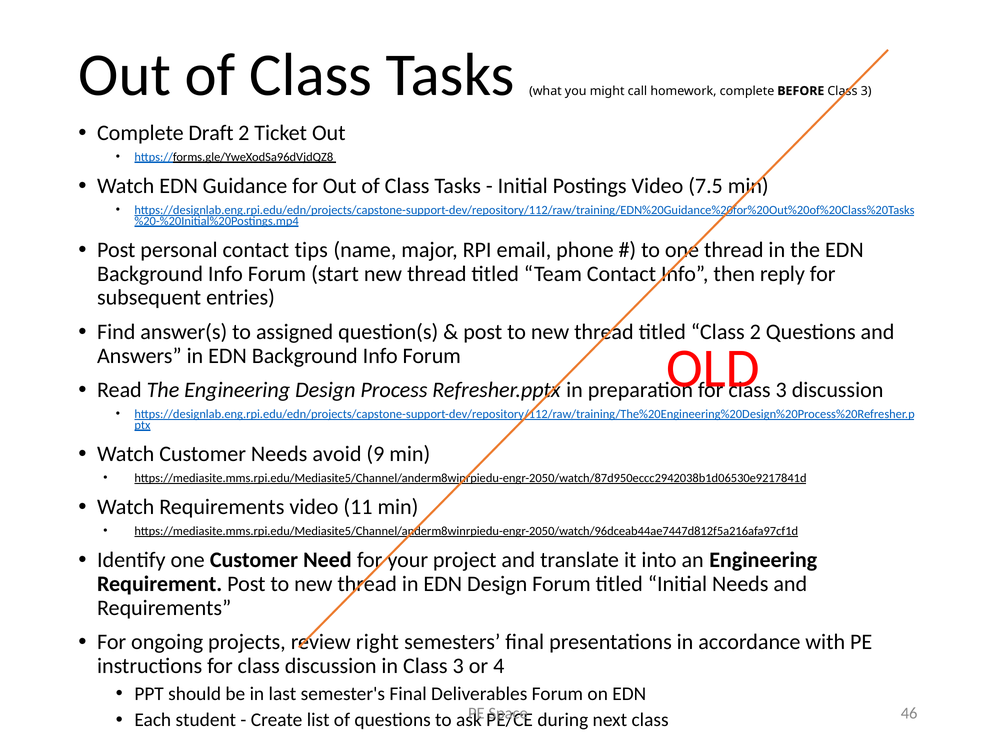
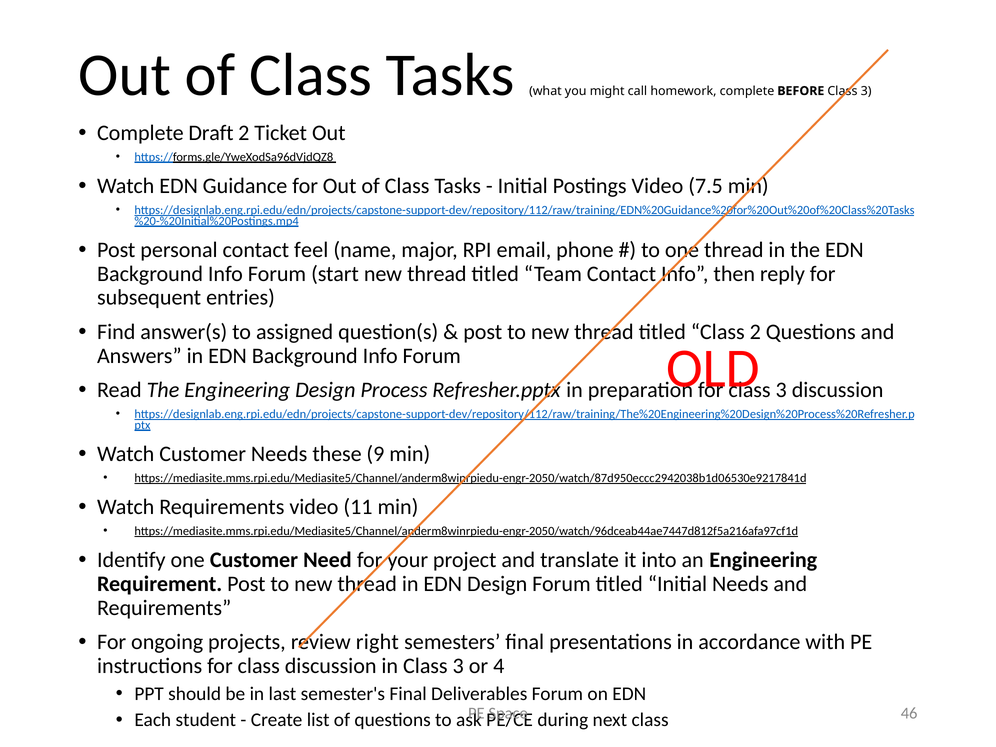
tips: tips -> feel (311, 250)
avoid: avoid -> these (337, 454)
